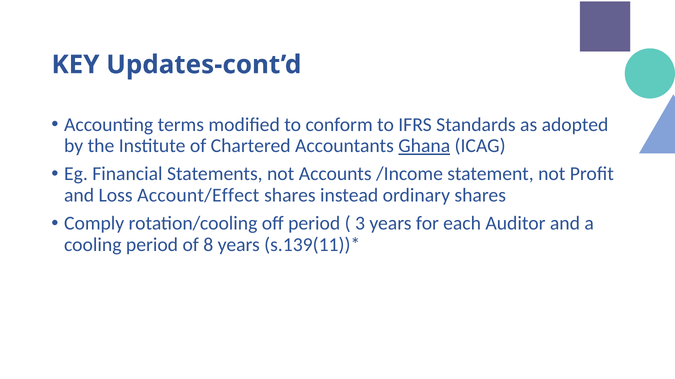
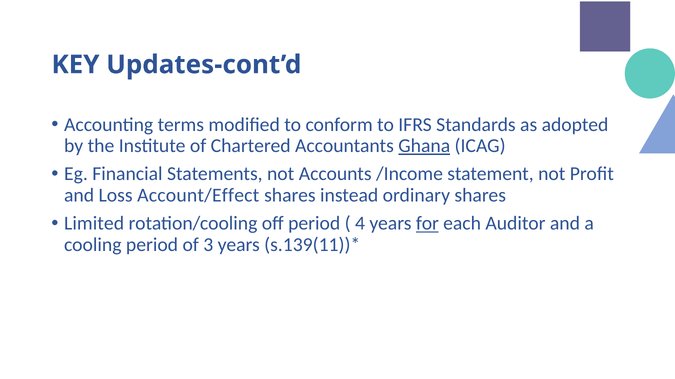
Comply: Comply -> Limited (94, 224)
3: 3 -> 4 (360, 224)
for underline: none -> present (427, 224)
8: 8 -> 3 (208, 245)
